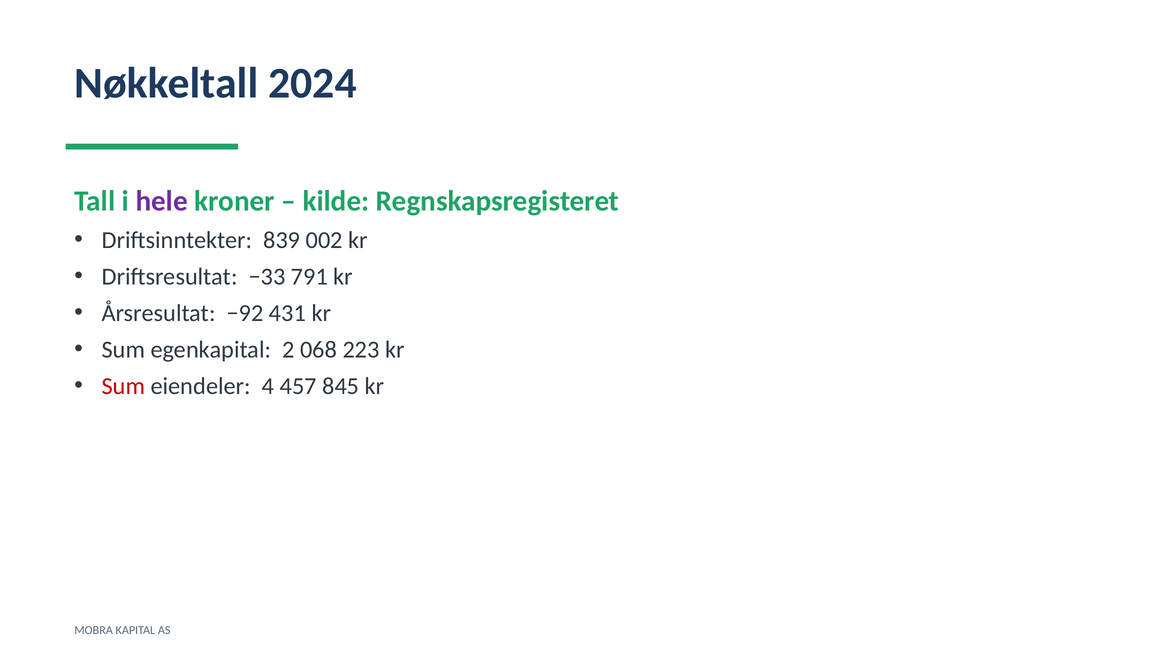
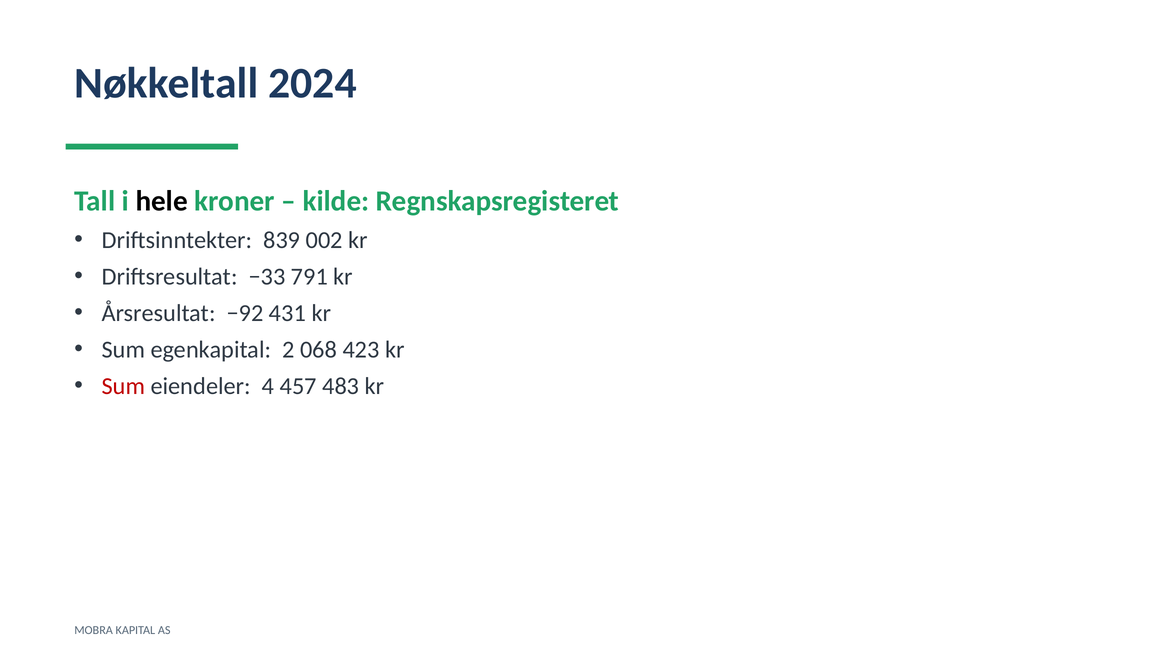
hele colour: purple -> black (162, 201)
223: 223 -> 423 (361, 350)
845: 845 -> 483 (341, 386)
